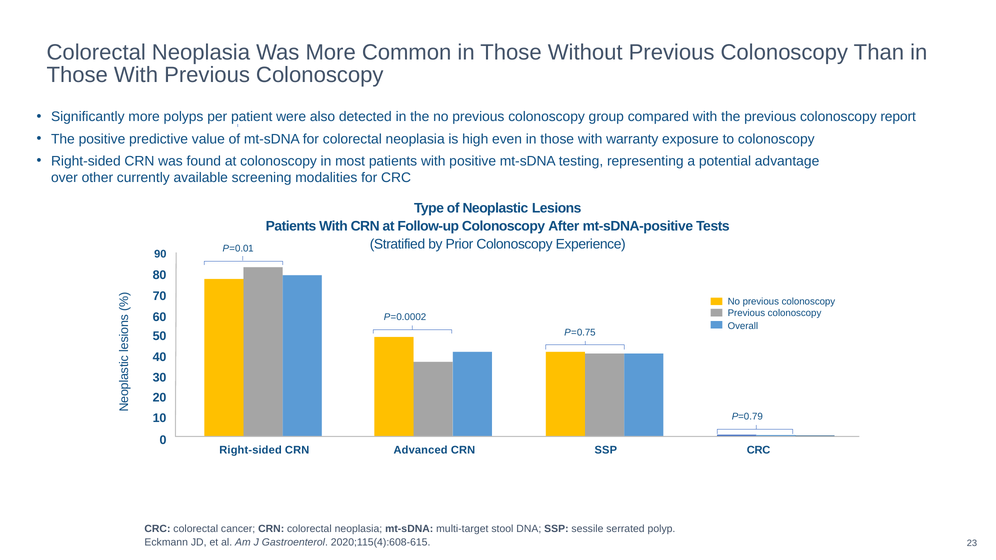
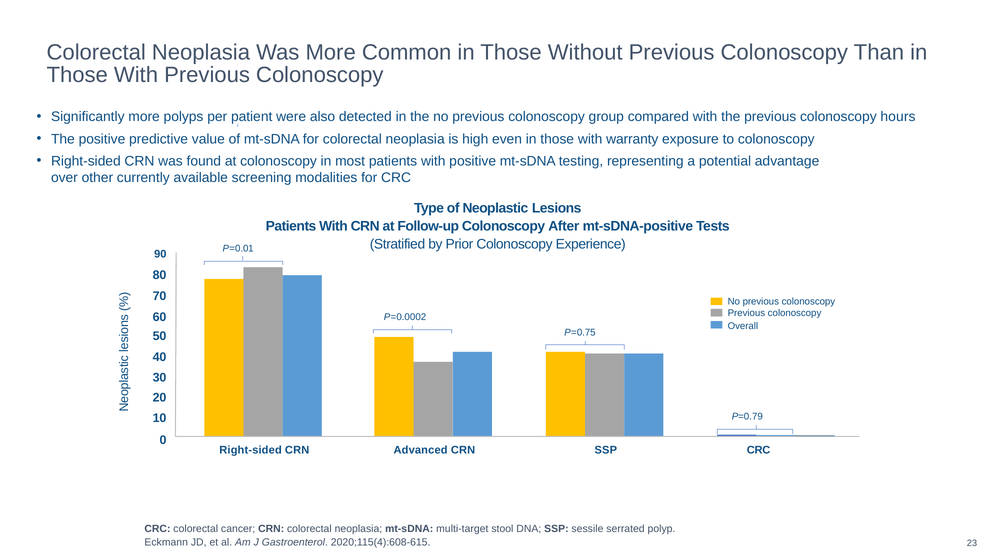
report: report -> hours (898, 117)
